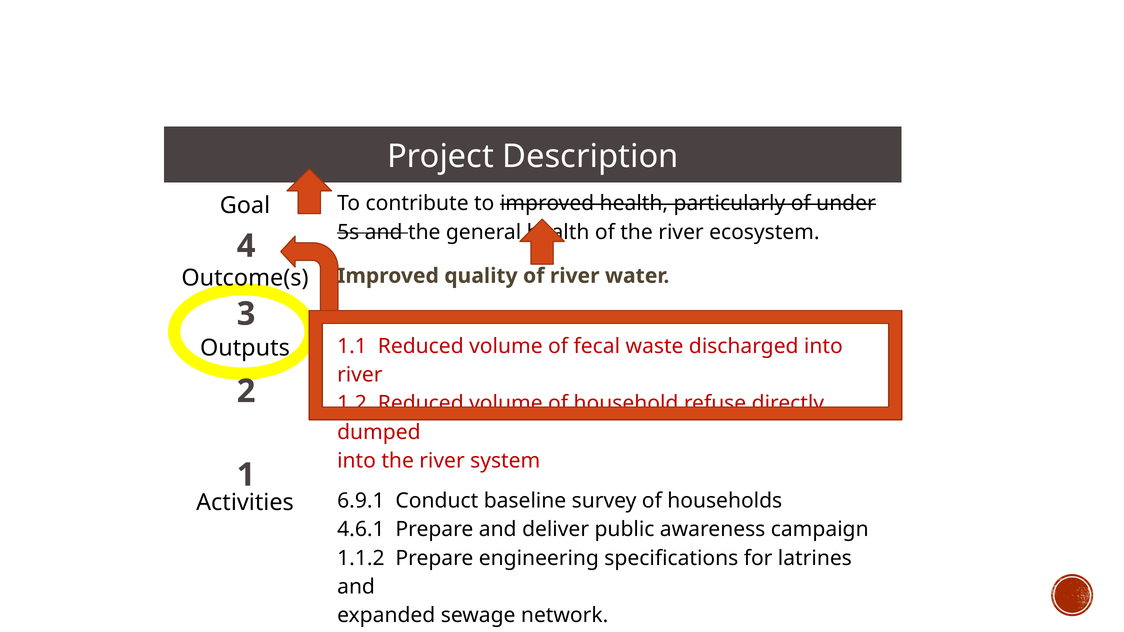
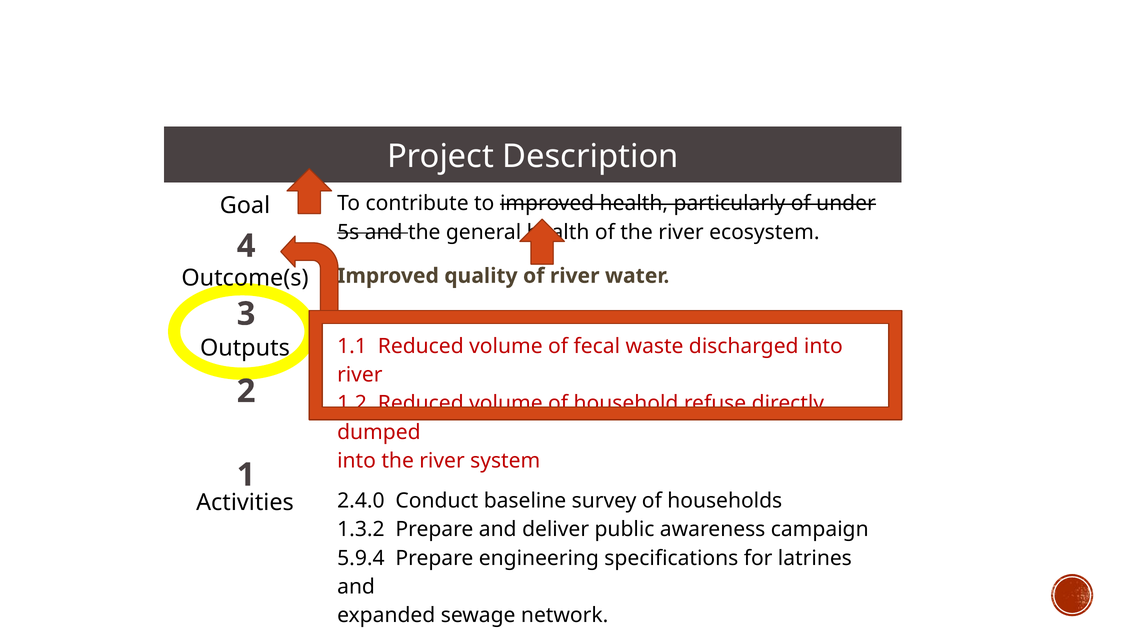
6.9.1: 6.9.1 -> 2.4.0 (361, 501)
4.6.1: 4.6.1 -> 1.3.2 (361, 530)
1.1.2: 1.1.2 -> 5.9.4 (361, 558)
